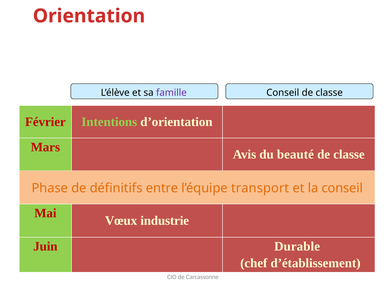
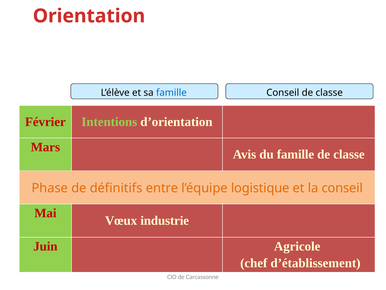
famille colour: purple -> blue (171, 92)
du beauté: beauté -> famille (295, 154)
transport: transport -> logistique (260, 188)
Durable: Durable -> Agricole (297, 246)
